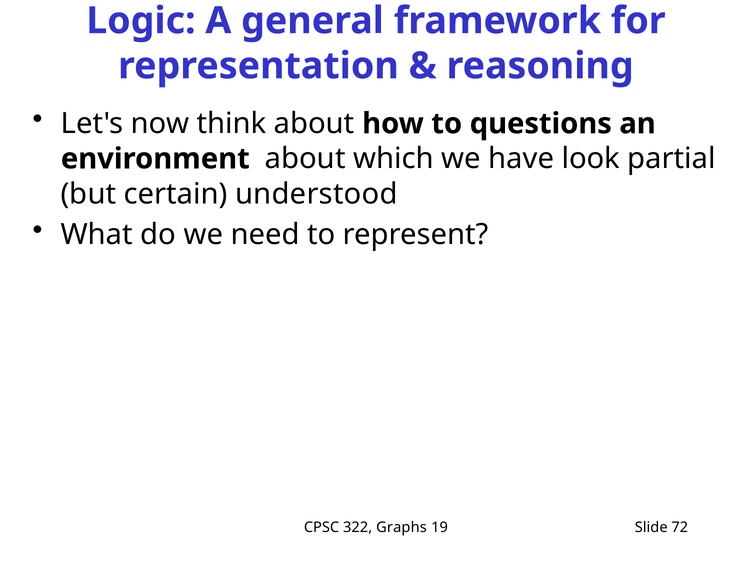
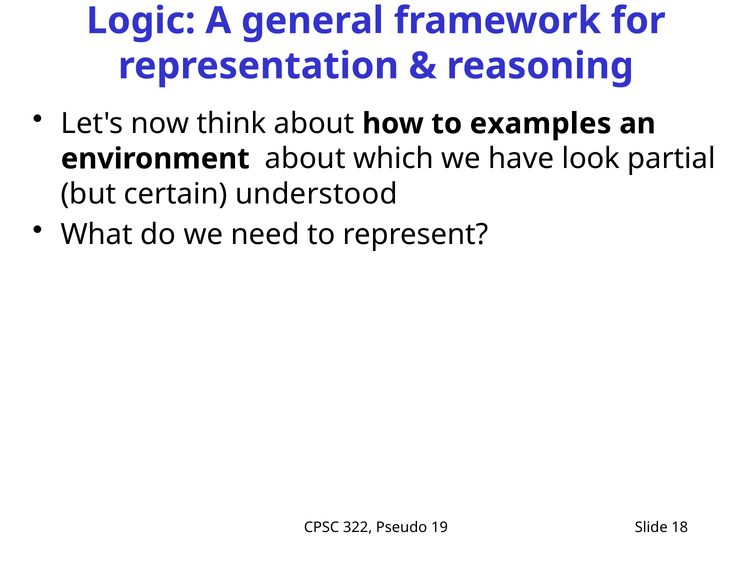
questions: questions -> examples (541, 124)
Graphs: Graphs -> Pseudo (402, 527)
72: 72 -> 18 (680, 527)
